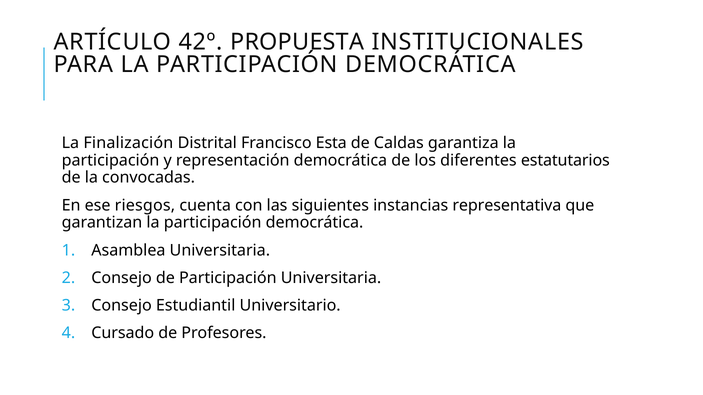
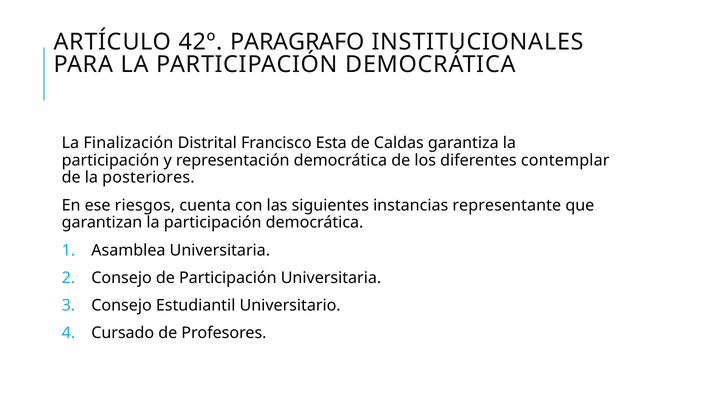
PROPUESTA: PROPUESTA -> PARAGRAFO (297, 42)
estatutarios: estatutarios -> contemplar (565, 160)
convocadas: convocadas -> posteriores (148, 178)
representativa: representativa -> representante (507, 205)
